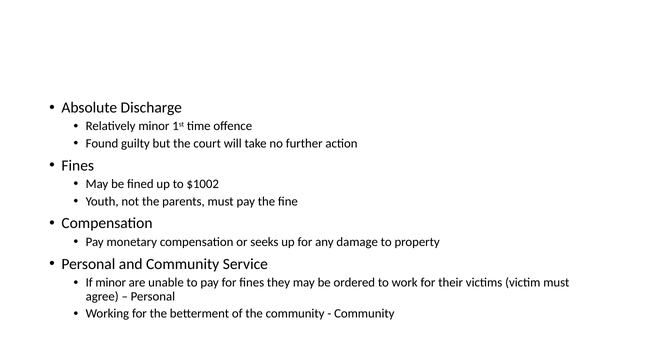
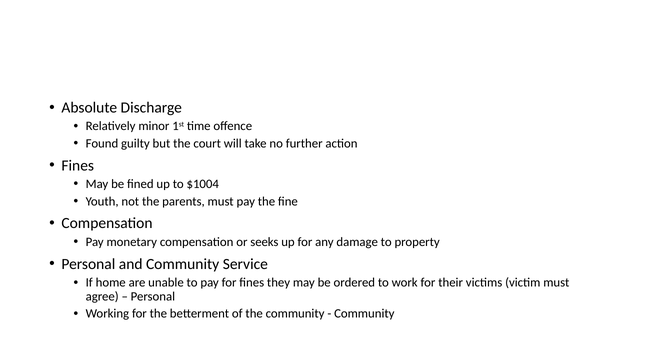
$1002: $1002 -> $1004 (203, 184)
If minor: minor -> home (111, 283)
